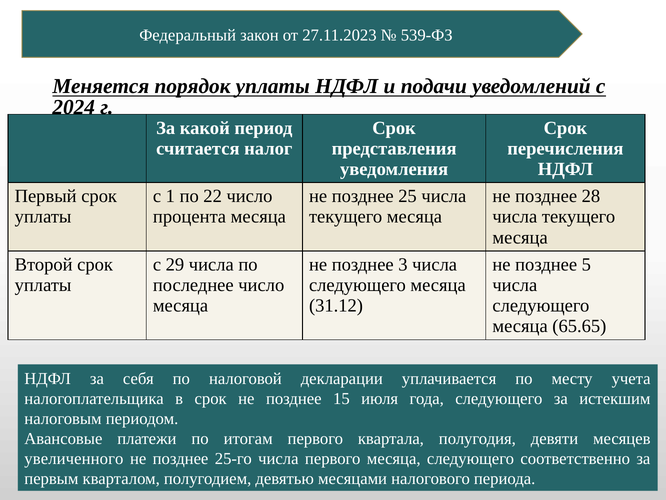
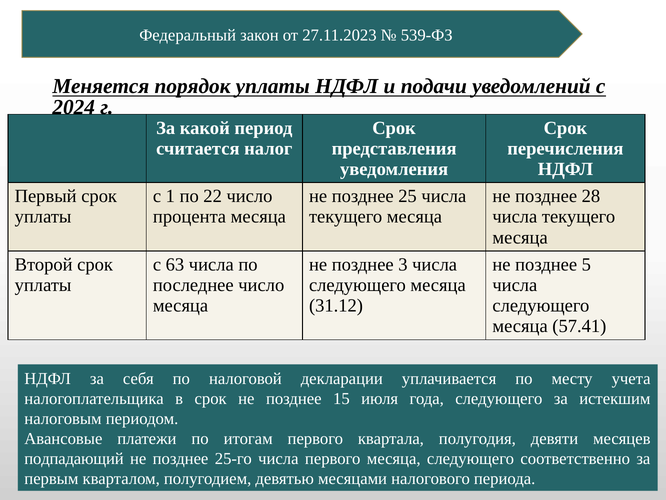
29: 29 -> 63 (175, 264)
65.65: 65.65 -> 57.41 (579, 326)
увеличенного: увеличенного -> подпадающий (74, 458)
